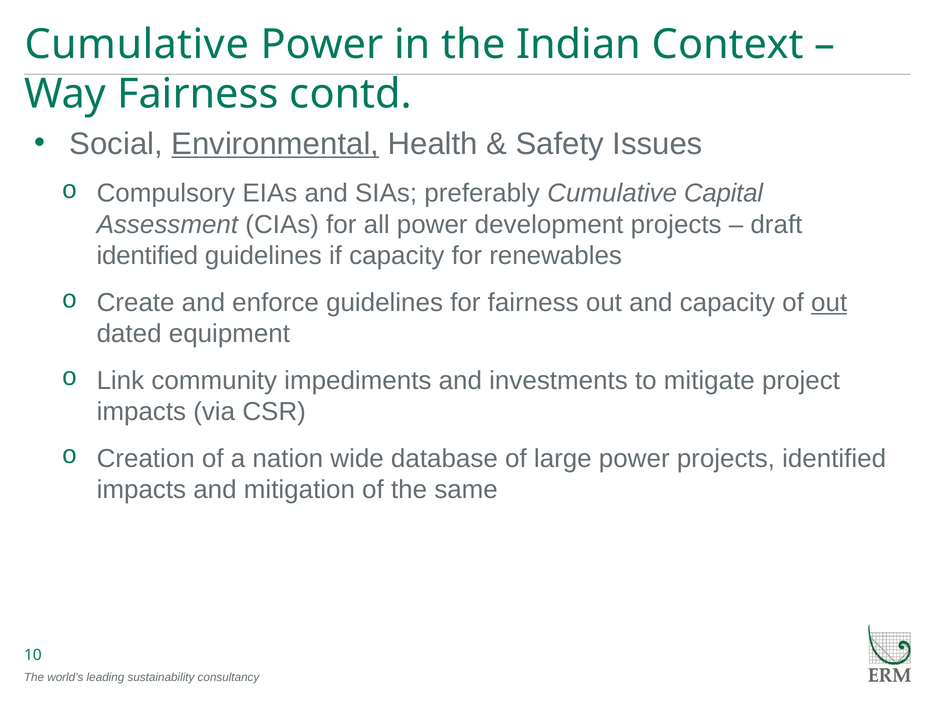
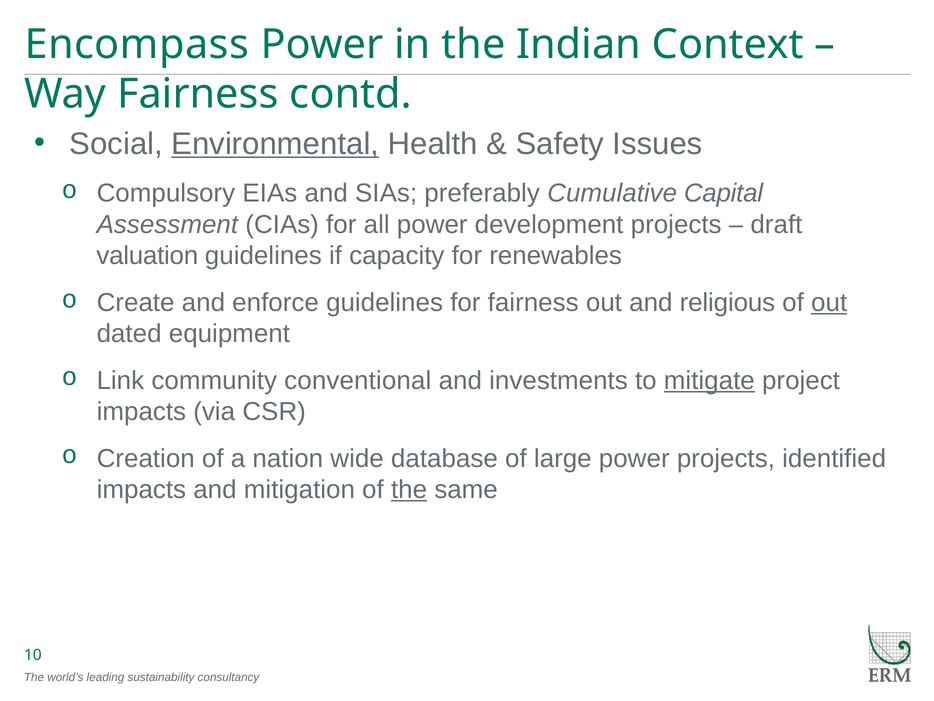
Cumulative: Cumulative -> Encompass (137, 44)
identified: identified -> valuation (147, 256)
and capacity: capacity -> religious (727, 302)
impediments: impediments -> conventional (358, 380)
mitigate underline: none -> present (709, 380)
the underline: none -> present (409, 489)
